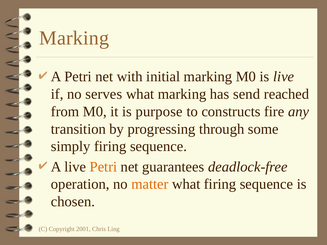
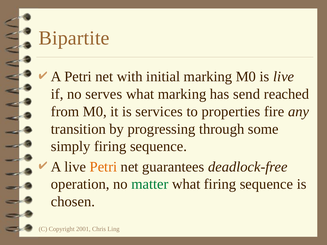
Marking: Marking -> Bipartite (74, 38)
purpose: purpose -> services (159, 112)
constructs: constructs -> properties (231, 112)
matter colour: orange -> green (150, 184)
